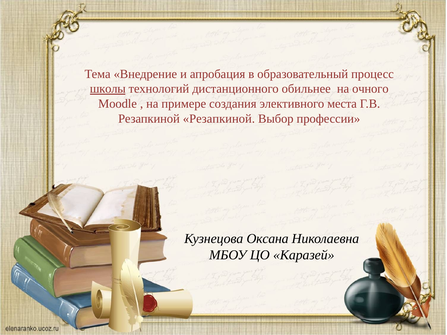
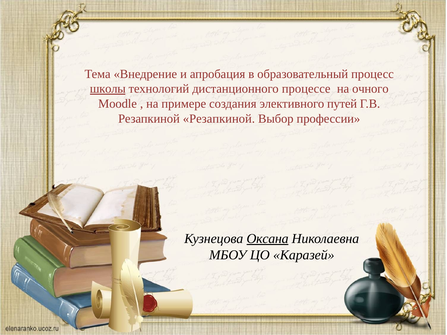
обильнее: обильнее -> процессе (306, 89)
места: места -> путей (342, 104)
Оксана underline: none -> present (268, 239)
